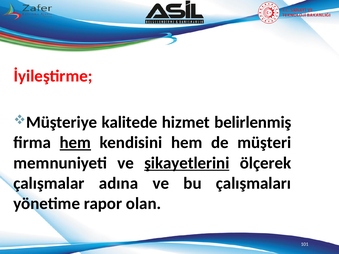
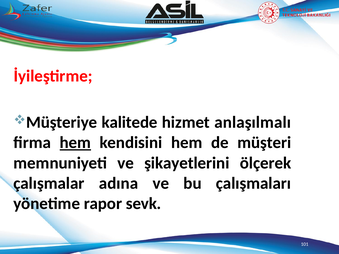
belirlenmiş: belirlenmiş -> anlaşılmalı (253, 122)
şikayetlerini underline: present -> none (187, 163)
olan: olan -> sevk (144, 204)
